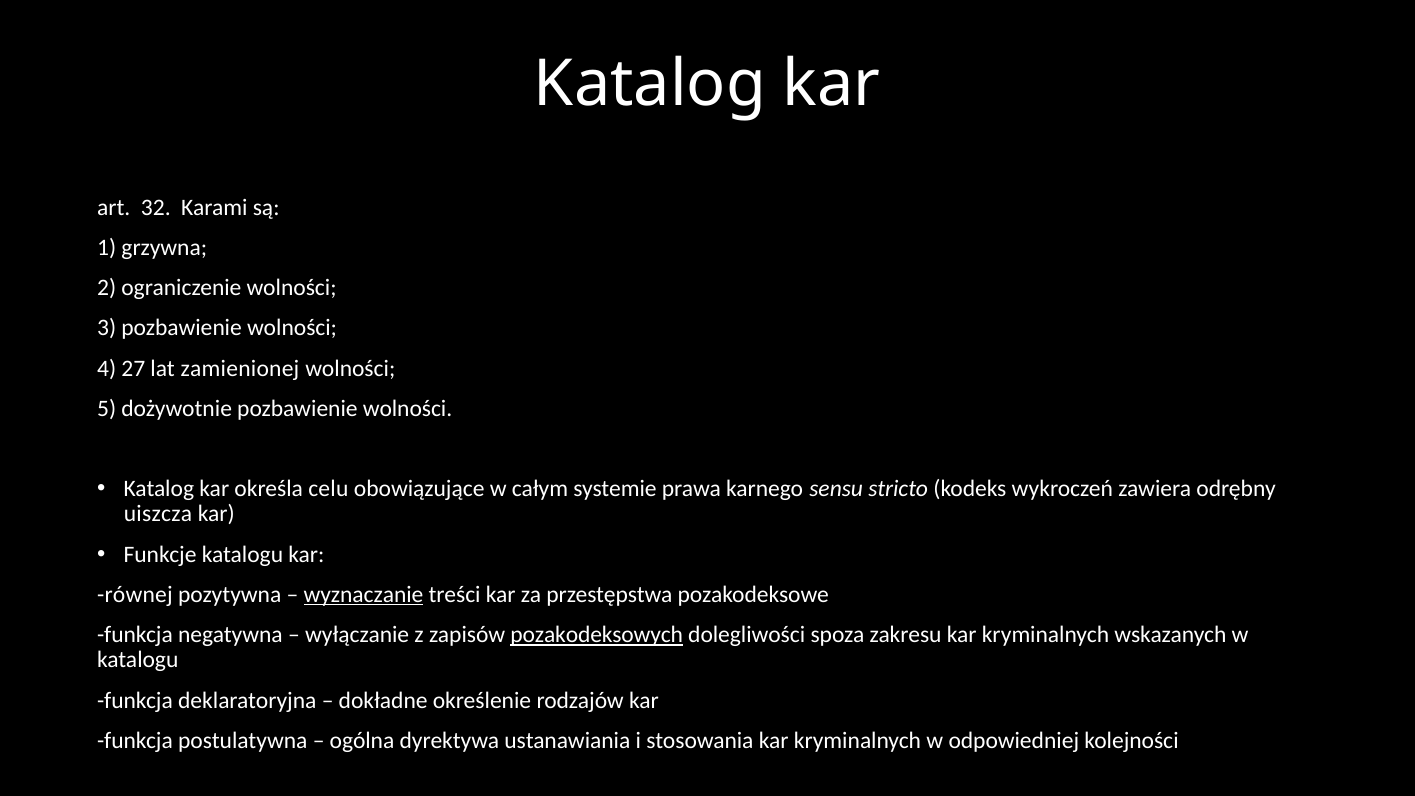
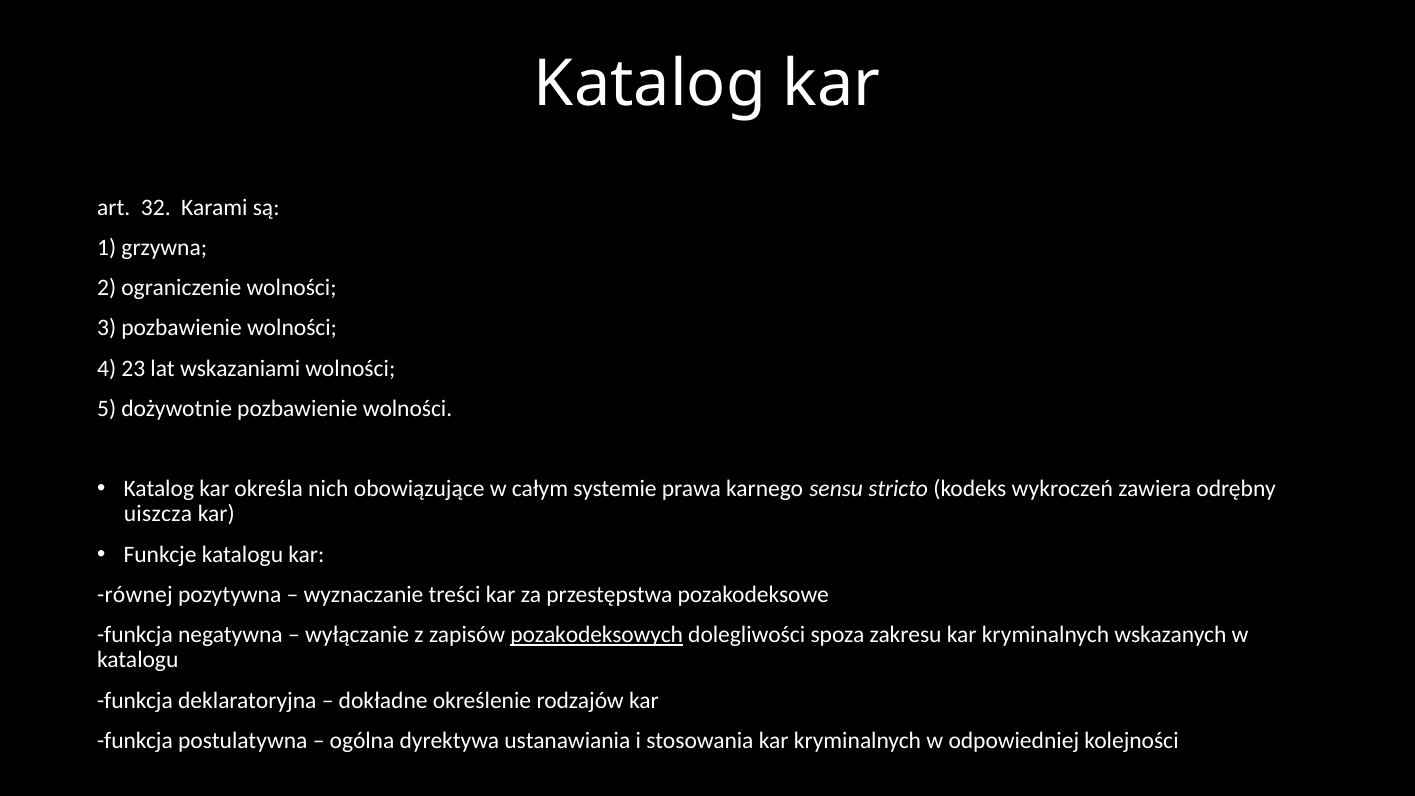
27: 27 -> 23 (133, 368)
zamienionej: zamienionej -> wskazaniami (240, 368)
celu: celu -> nich (328, 489)
wyznaczanie underline: present -> none (364, 594)
